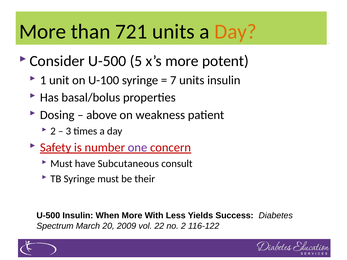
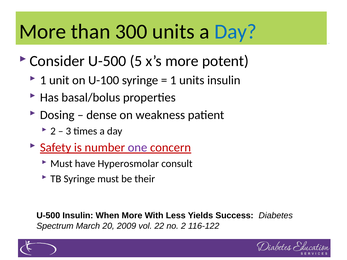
721: 721 -> 300 (131, 32)
Day colour: orange -> blue (236, 32)
7: 7 -> 1 (173, 80)
above: above -> dense (102, 115)
Subcutaneous: Subcutaneous -> Hyperosmolar (128, 164)
